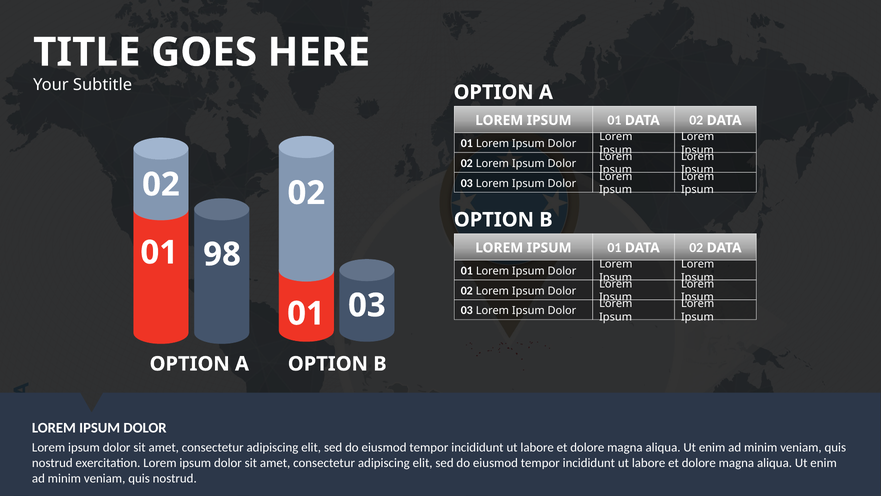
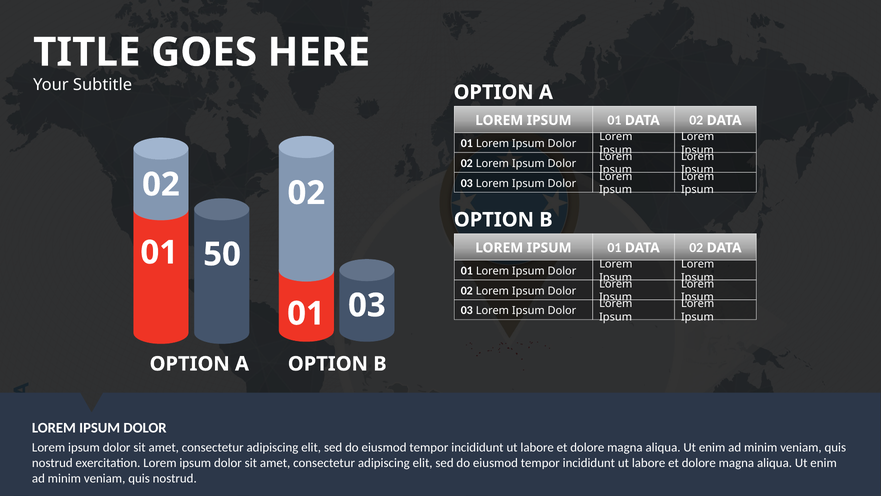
98: 98 -> 50 (222, 254)
